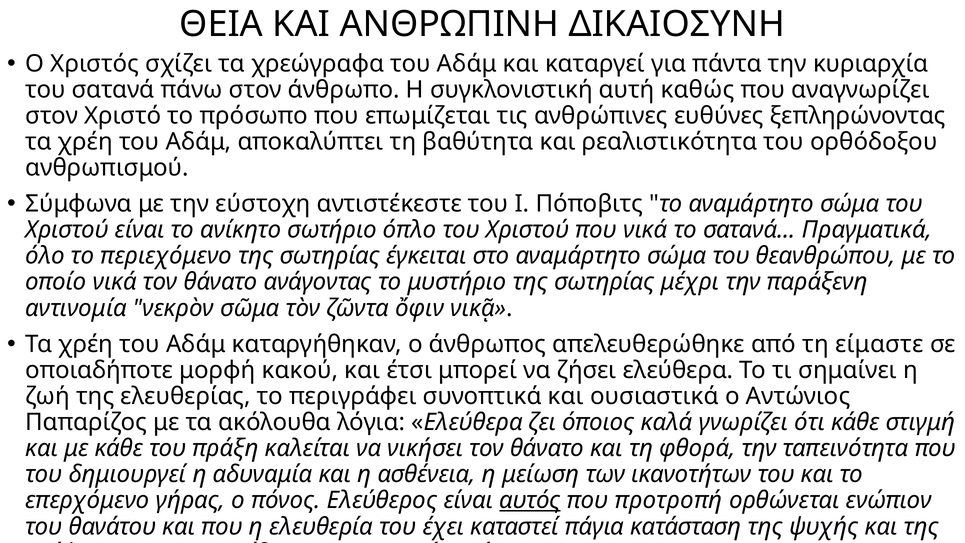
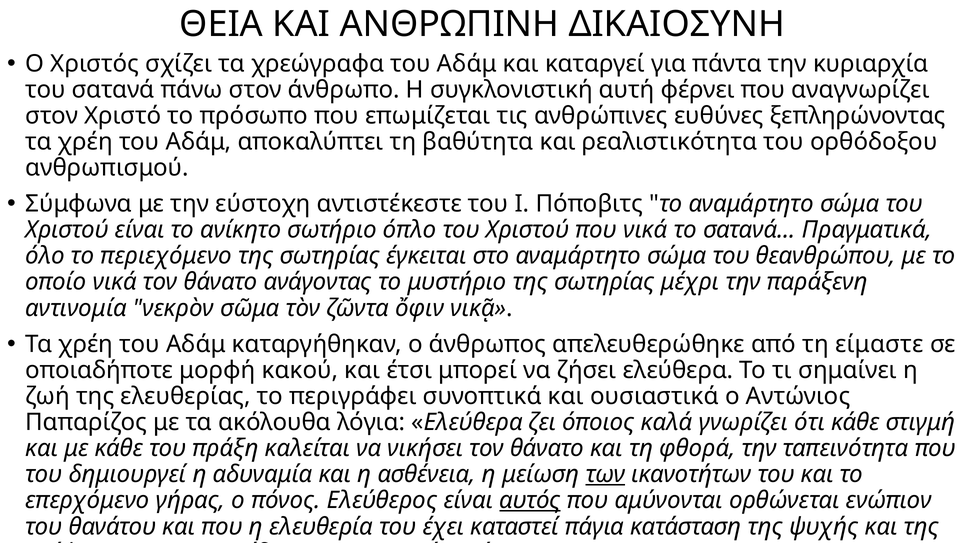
καθώς: καθώς -> φέρνει (698, 90)
των underline: none -> present (605, 474)
προτροπή: προτροπή -> αμύνονται (669, 500)
